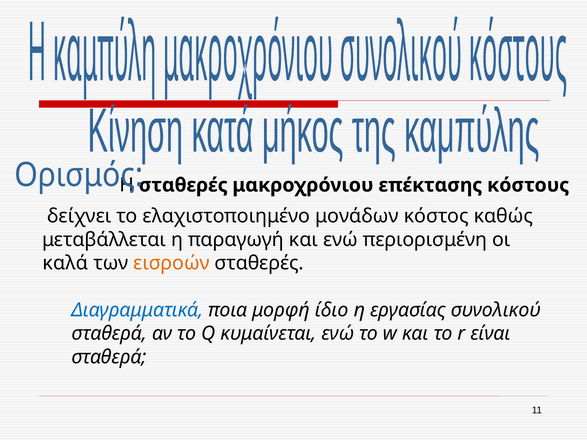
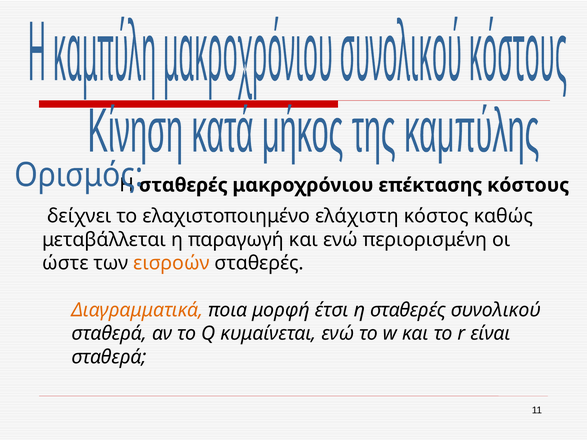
μονάδων: μονάδων -> ελάχιστη (357, 216)
καλά: καλά -> ώστε (65, 263)
Διαγραμματικά colour: blue -> orange (137, 310)
ίδιο: ίδιο -> έτσι (332, 310)
εργασίας: εργασίας -> σταθερές (408, 310)
